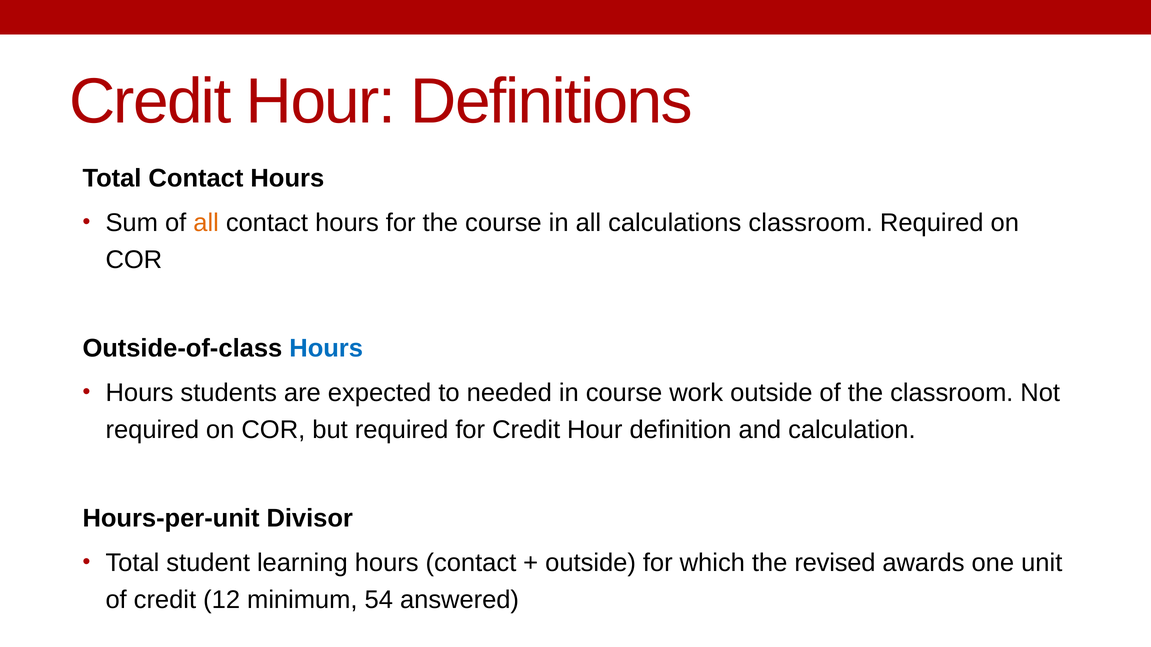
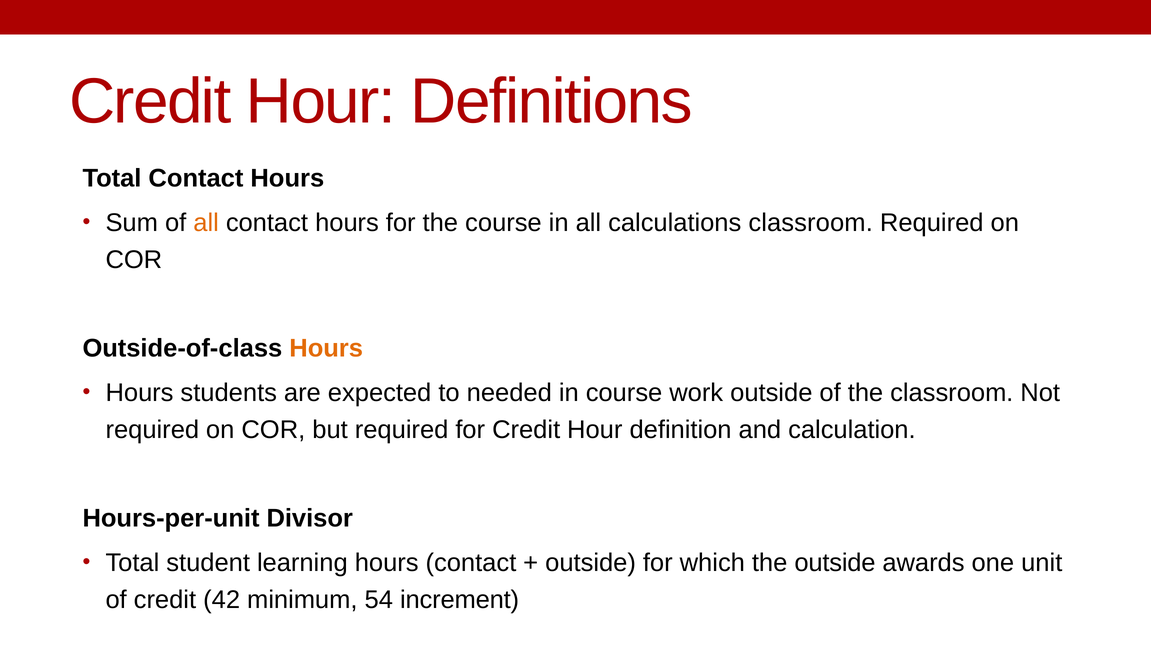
Hours colour: blue -> orange (326, 349)
the revised: revised -> outside (835, 563)
12: 12 -> 42 (222, 600)
answered: answered -> increment (460, 600)
